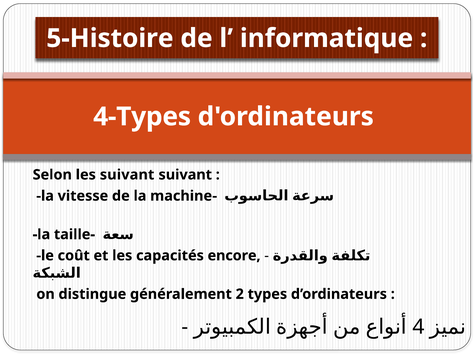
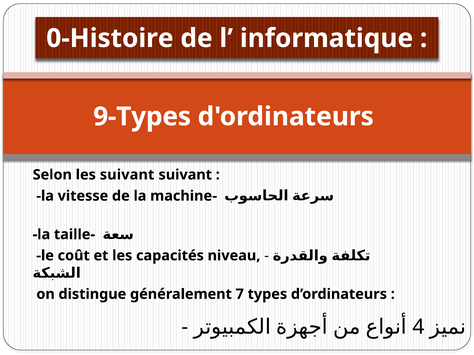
5-Histoire: 5-Histoire -> 0-Histoire (110, 38)
4-Types: 4-Types -> 9-Types (142, 117)
encore: encore -> niveau (234, 256)
2: 2 -> 7 (240, 295)
